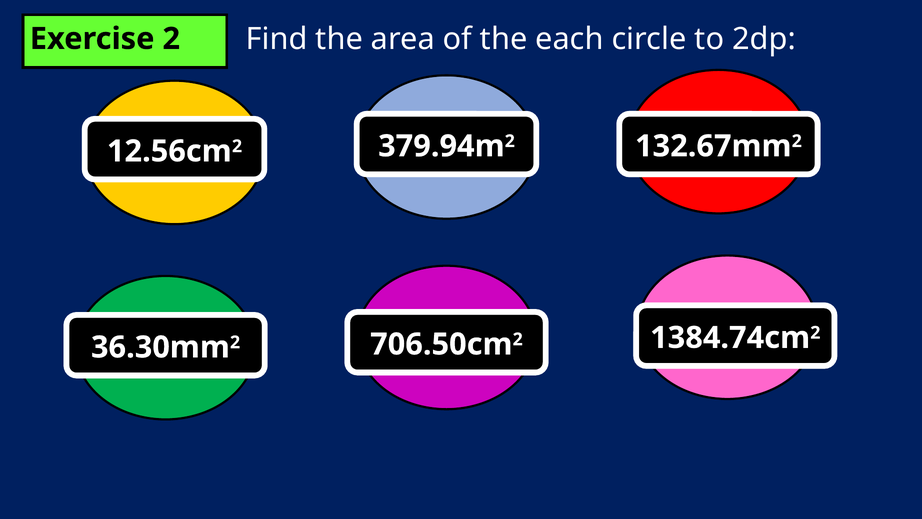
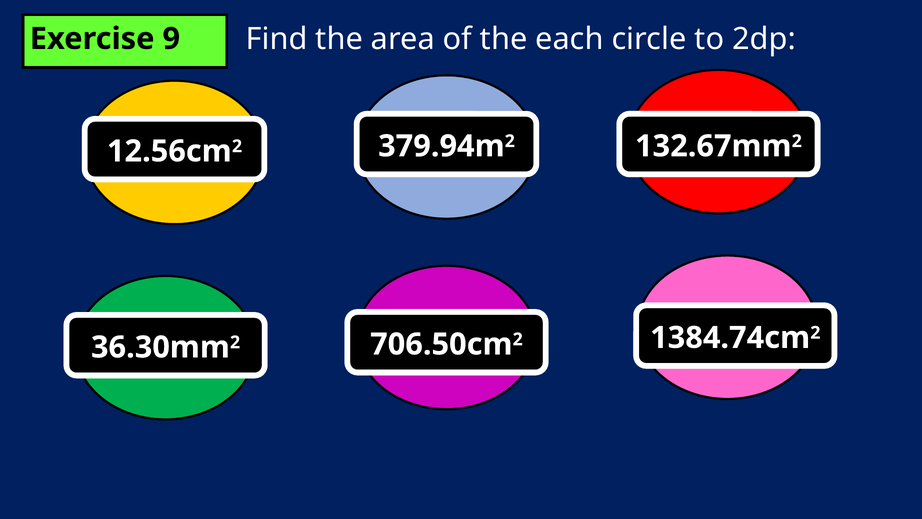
Exercise 2: 2 -> 9 (171, 39)
